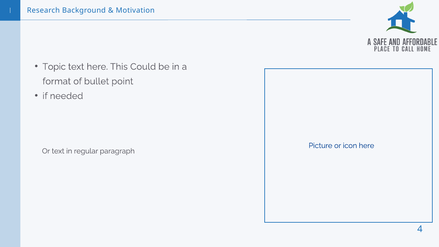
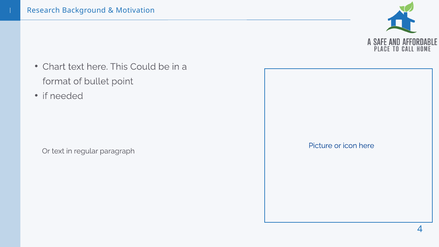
Topic: Topic -> Chart (54, 67)
